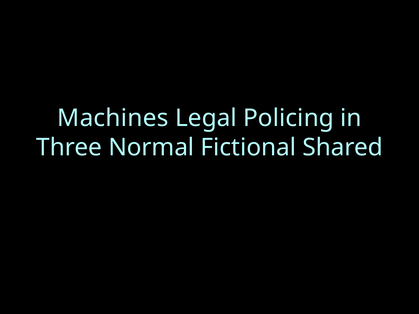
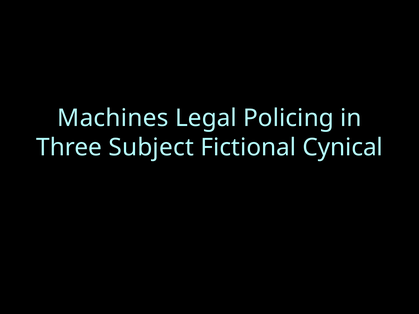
Normal: Normal -> Subject (151, 148)
Shared: Shared -> Cynical (343, 148)
